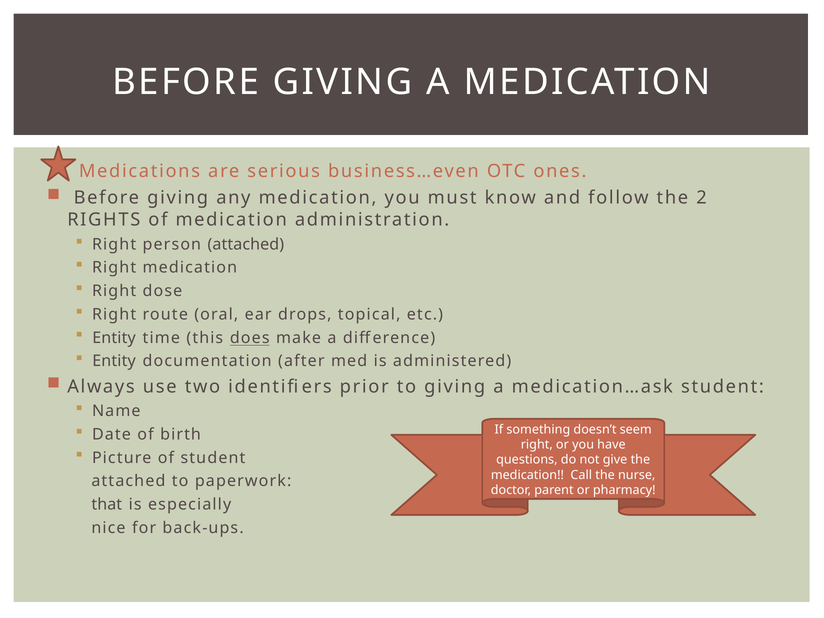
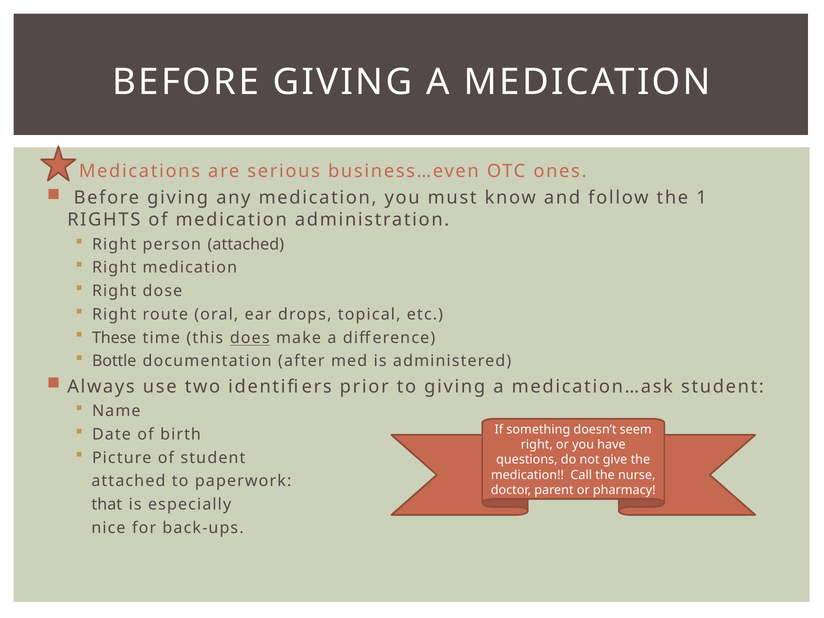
2: 2 -> 1 (702, 198)
Entity: Entity -> These (114, 338)
Entity: Entity -> Bottle (114, 361)
